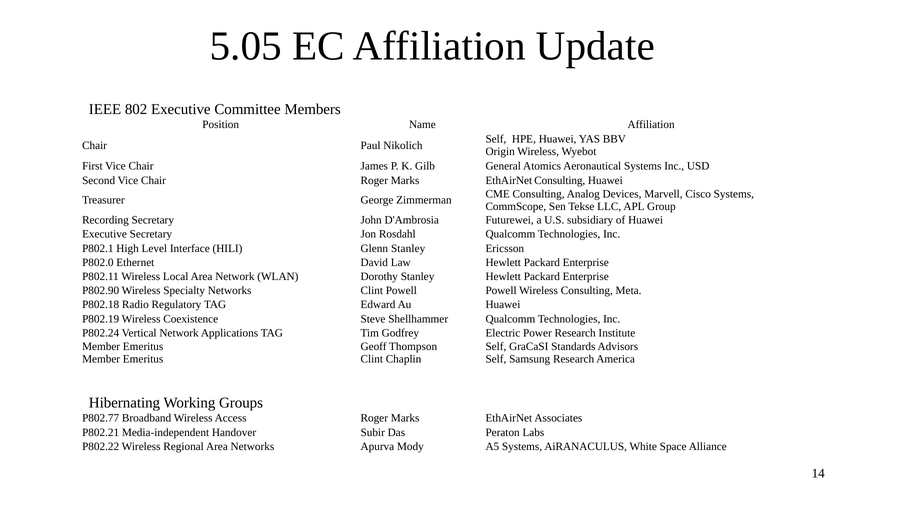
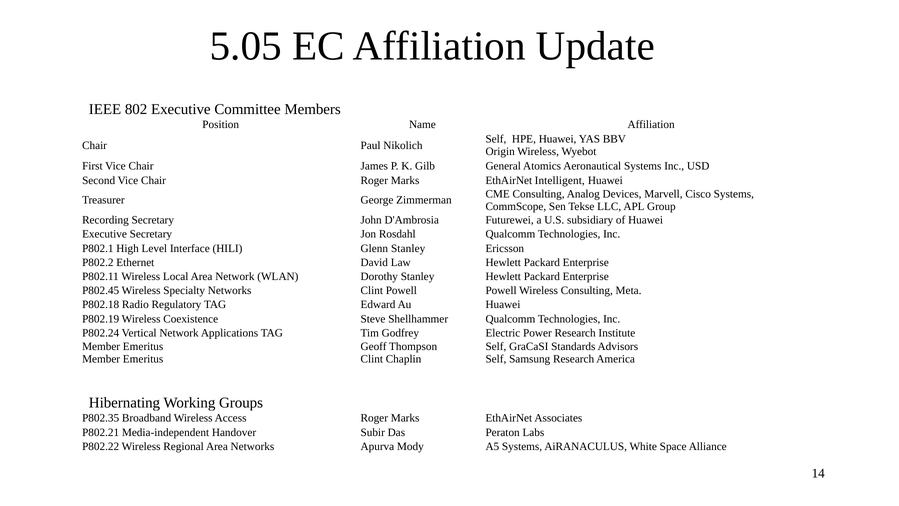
EthAirNet Consulting: Consulting -> Intelligent (560, 180)
P802.0: P802.0 -> P802.2 (98, 262)
P802.90: P802.90 -> P802.45 (101, 290)
P802.77: P802.77 -> P802.35 (101, 418)
